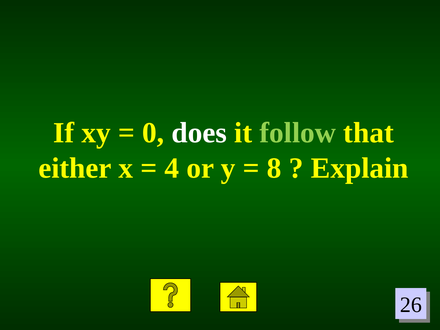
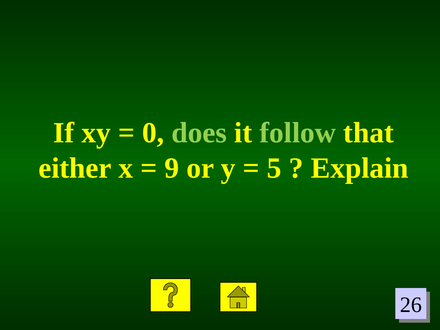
does colour: white -> light green (199, 133)
4: 4 -> 9 (172, 168)
8: 8 -> 5 (274, 168)
